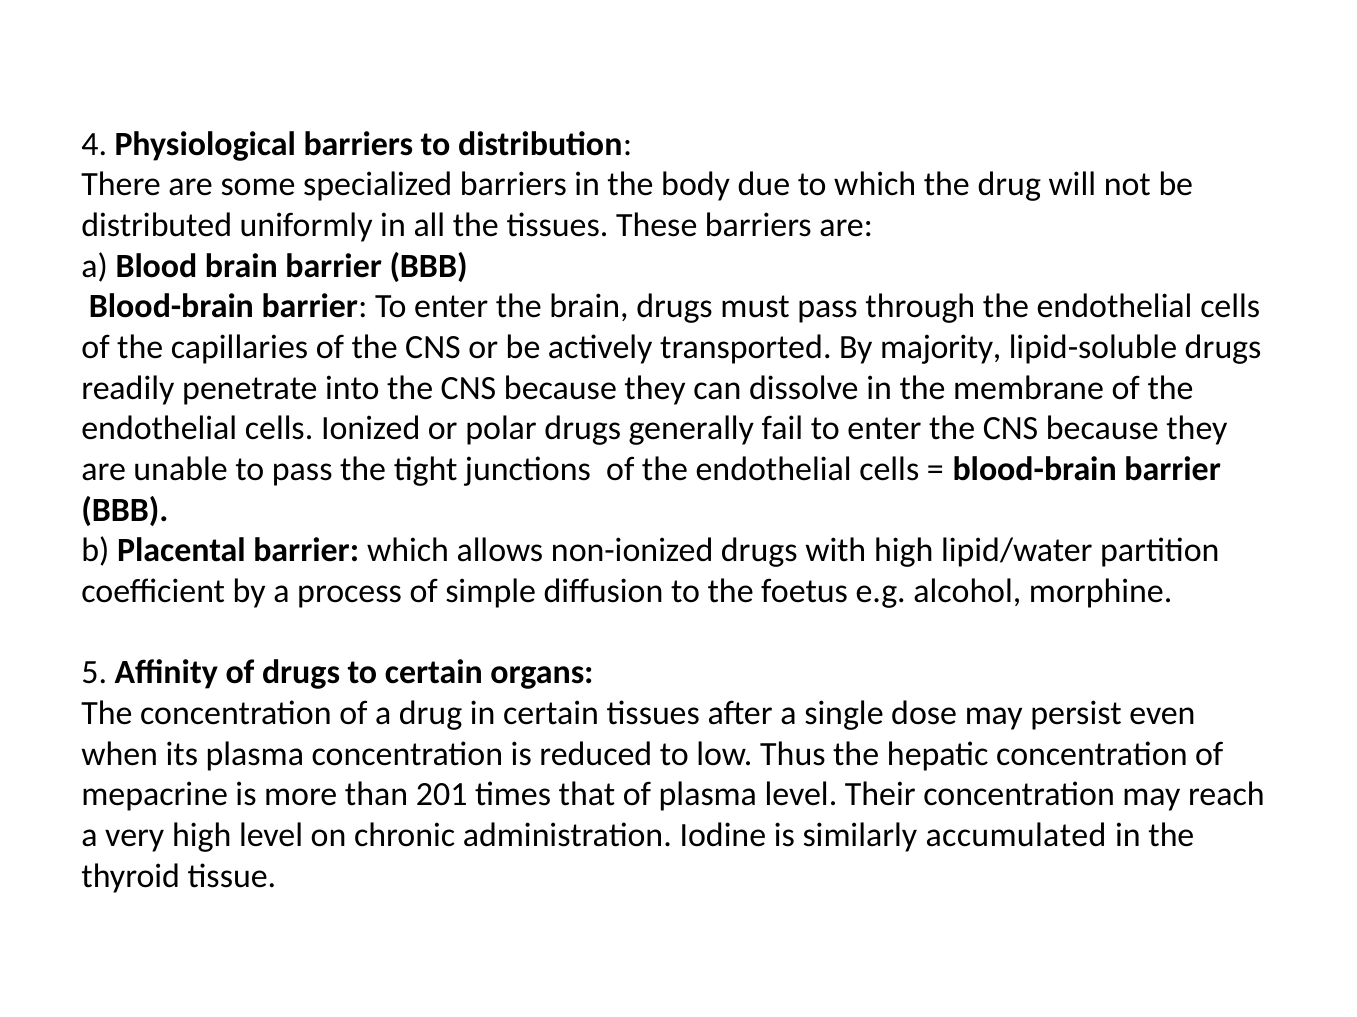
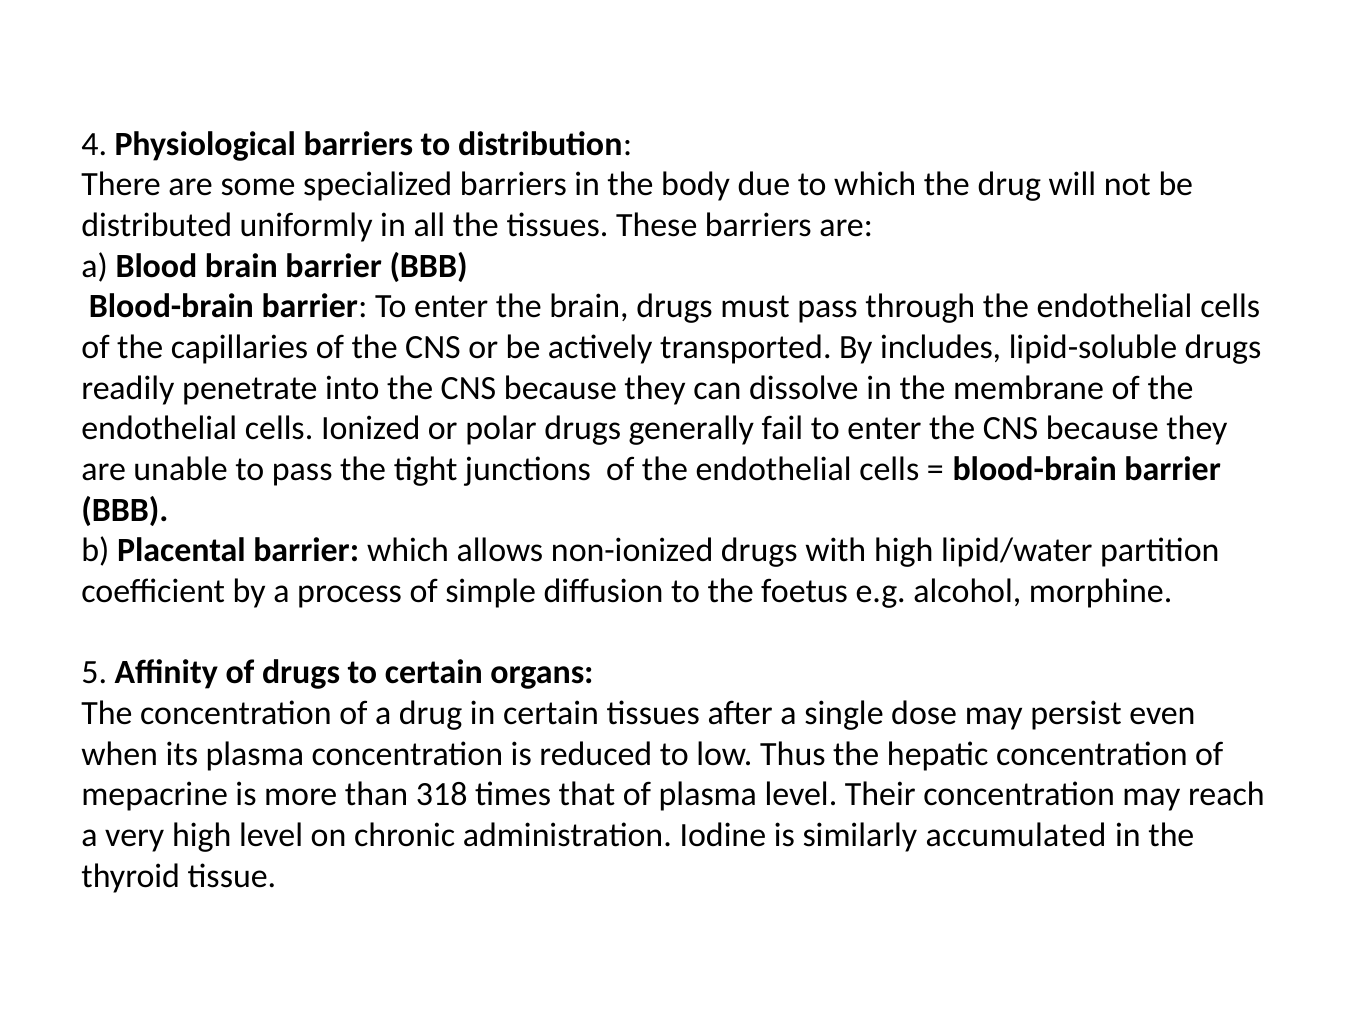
majority: majority -> includes (941, 348)
201: 201 -> 318 (442, 795)
